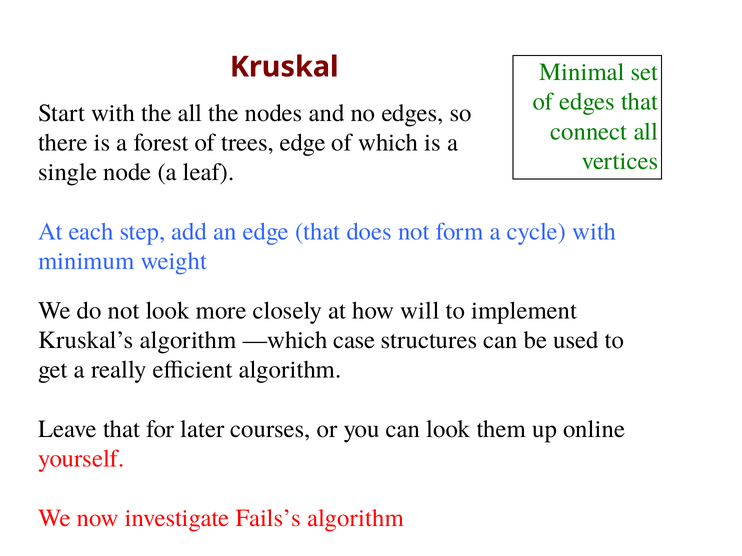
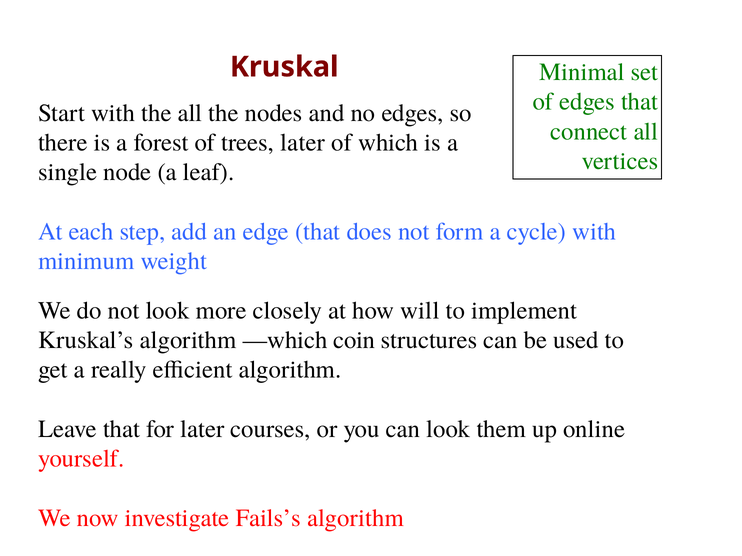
trees edge: edge -> later (303, 143)
case: case -> coin (354, 340)
